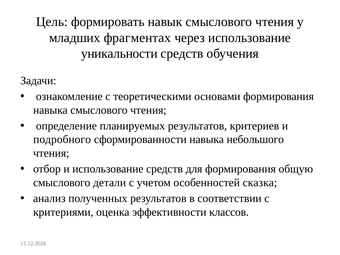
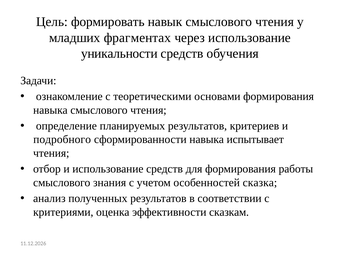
небольшого: небольшого -> испытывает (255, 140)
общую: общую -> работы (296, 169)
детали: детали -> знания (110, 183)
классов: классов -> сказкам (229, 212)
